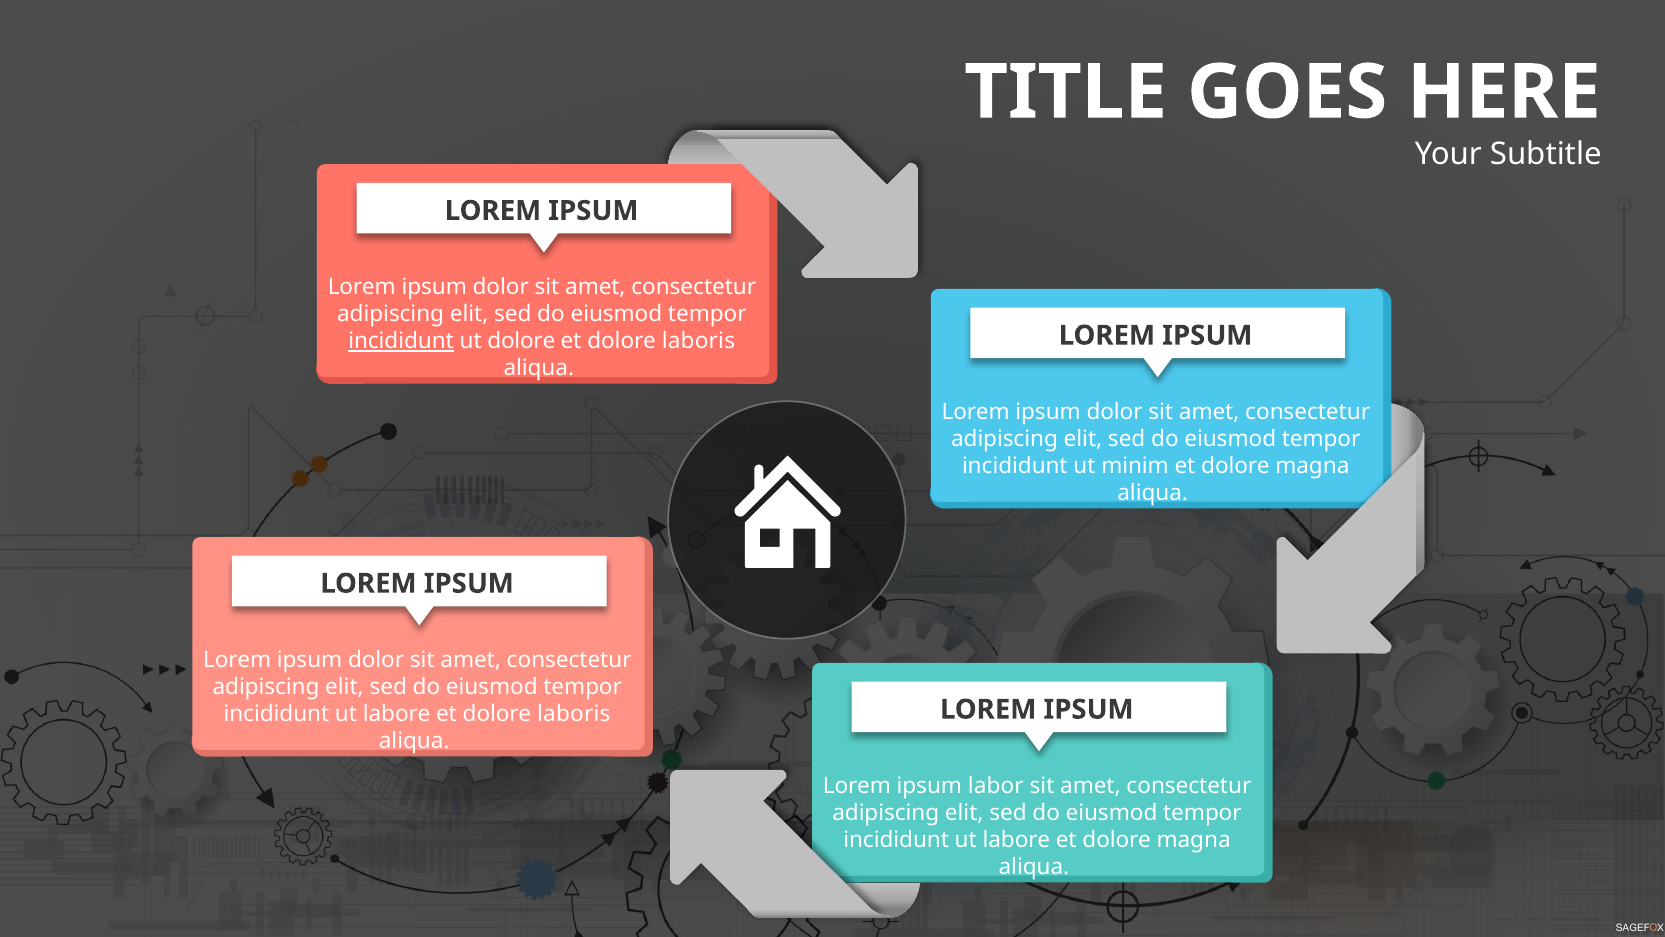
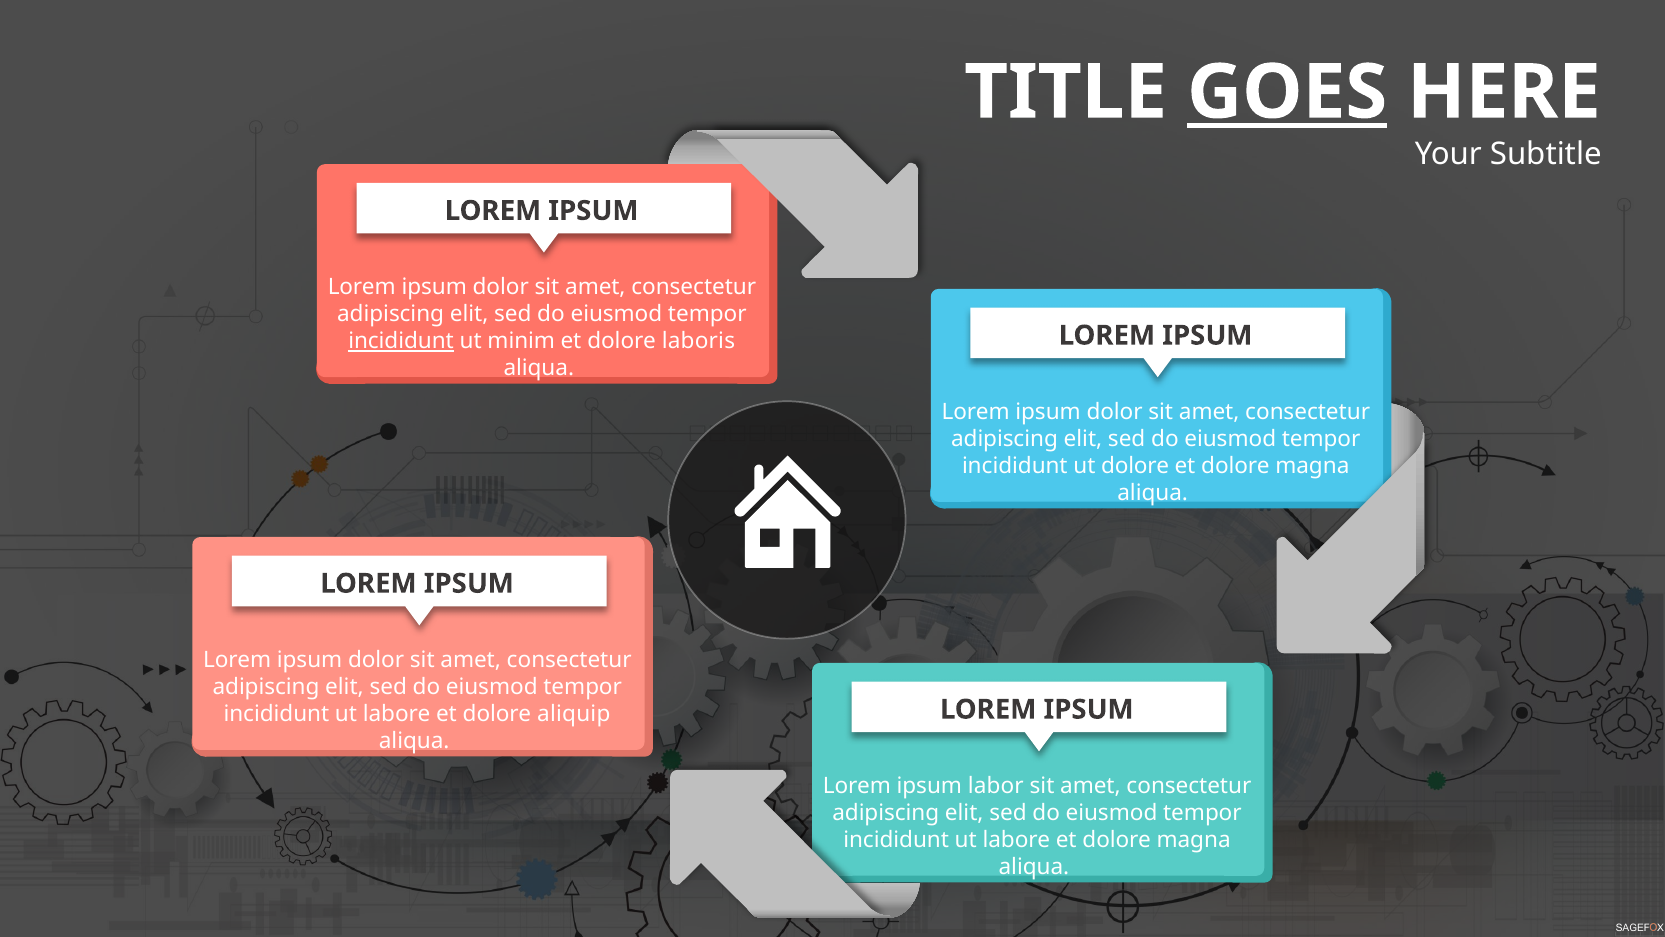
GOES underline: none -> present (1287, 92)
ut dolore: dolore -> minim (521, 341)
ut minim: minim -> dolore (1135, 466)
labore et dolore laboris: laboris -> aliquip (574, 714)
